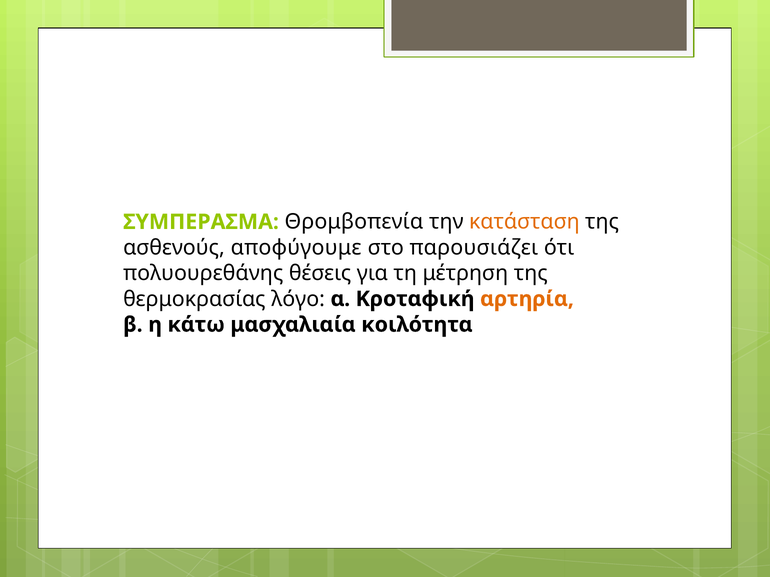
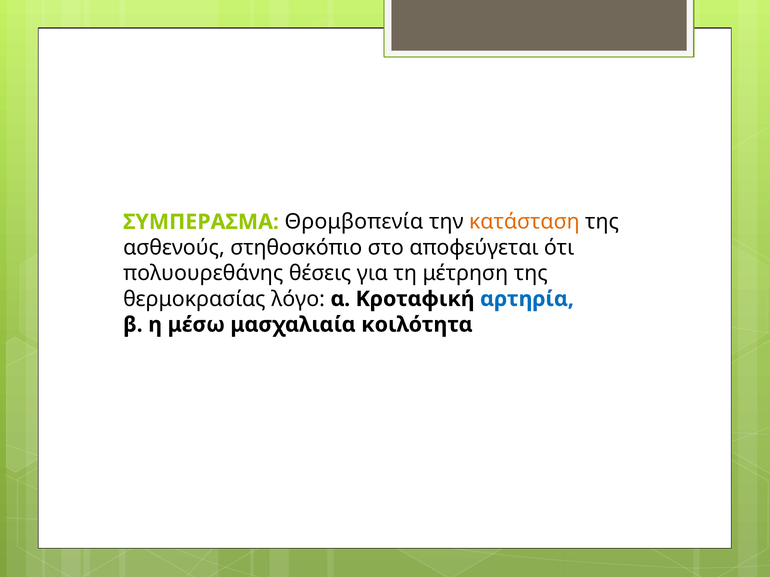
αποφύγουμε: αποφύγουμε -> στηθοσκόπιο (296, 248)
παρουσιάζει: παρουσιάζει -> αποφεύγεται (474, 248)
αρτηρία colour: orange -> blue (527, 299)
κάτω: κάτω -> μέσω (196, 325)
